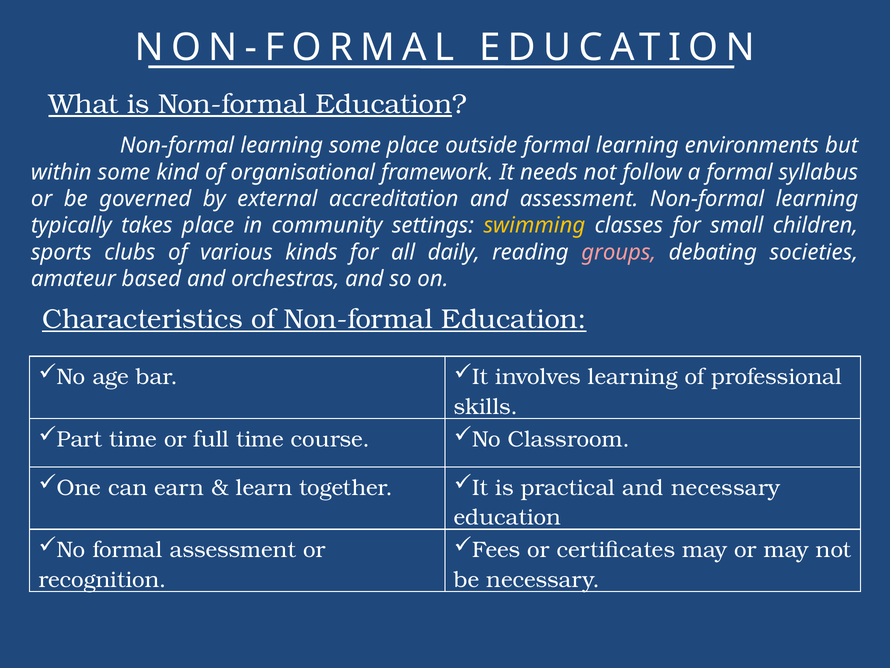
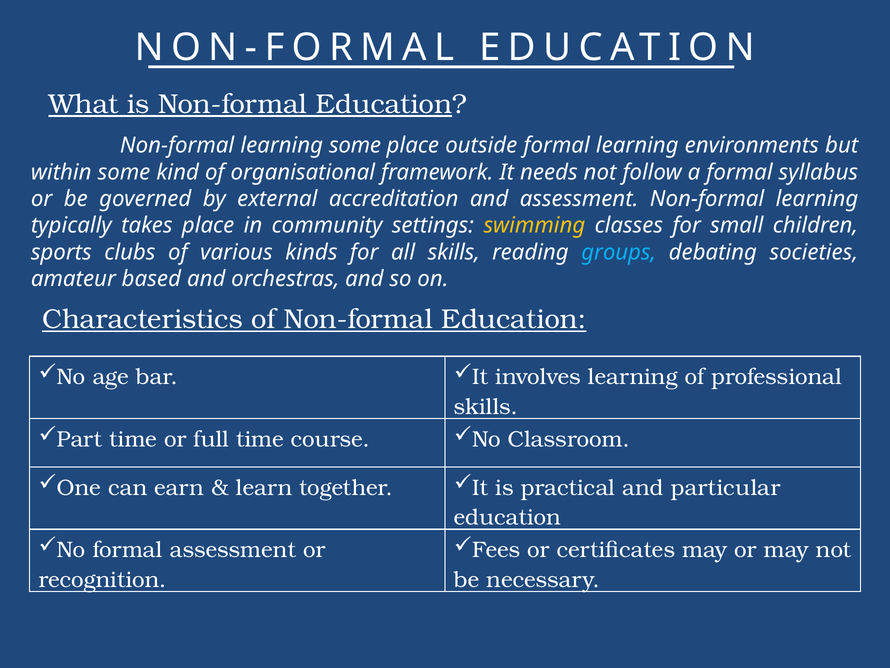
all daily: daily -> skills (454, 252)
groups colour: pink -> light blue (619, 252)
and necessary: necessary -> particular (726, 487)
